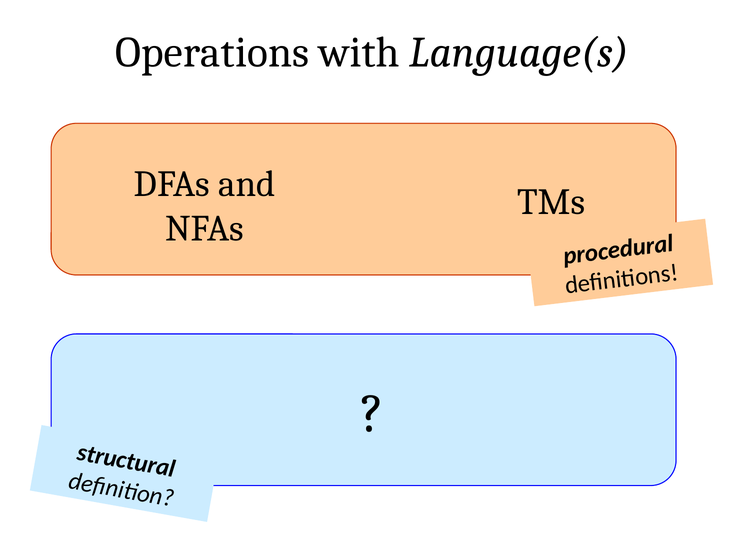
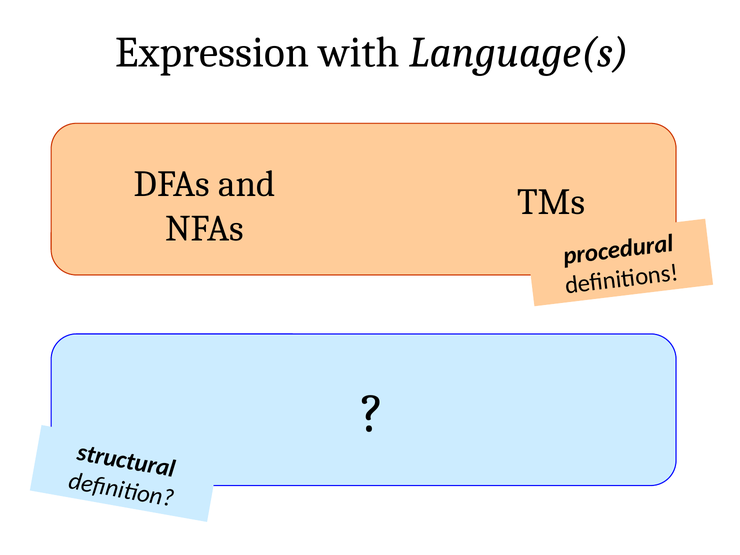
Operations: Operations -> Expression (212, 53)
